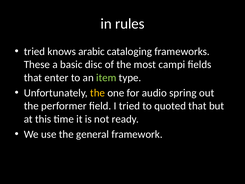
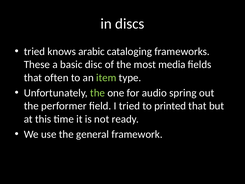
rules: rules -> discs (130, 24)
campi: campi -> media (172, 64)
enter: enter -> often (56, 78)
the colour: yellow -> light green (98, 93)
quoted: quoted -> printed (170, 106)
